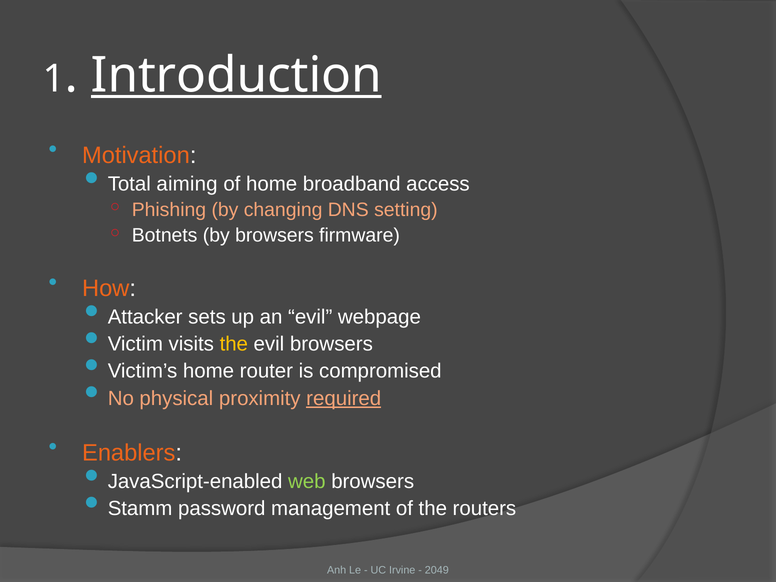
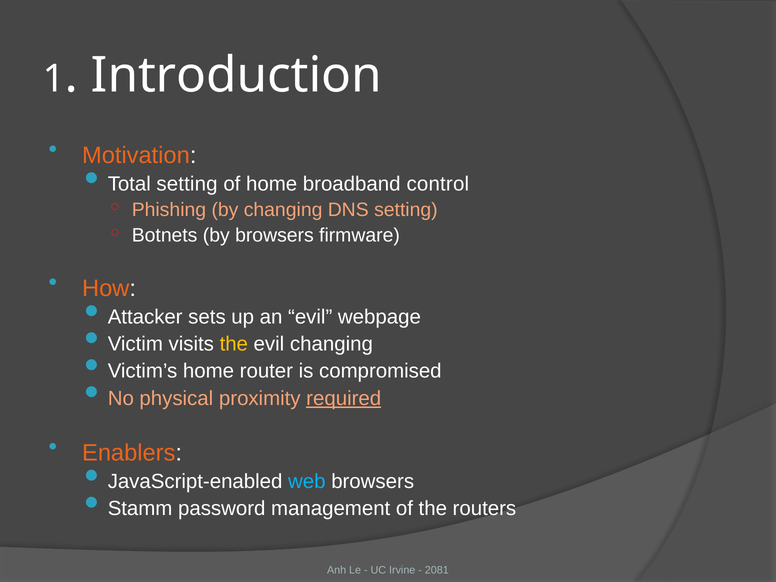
Introduction underline: present -> none (236, 75)
Total aiming: aiming -> setting (187, 184)
access: access -> control (438, 184)
evil browsers: browsers -> changing (331, 344)
web colour: light green -> light blue (307, 481)
2049: 2049 -> 2081 (437, 570)
